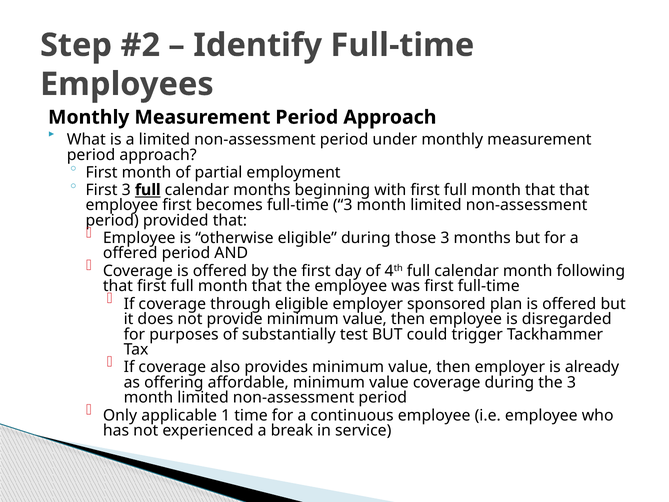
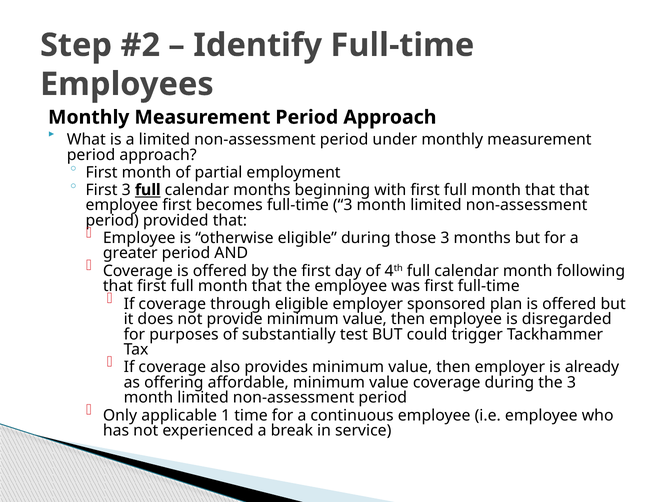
offered: offered -> greater (130, 253)
